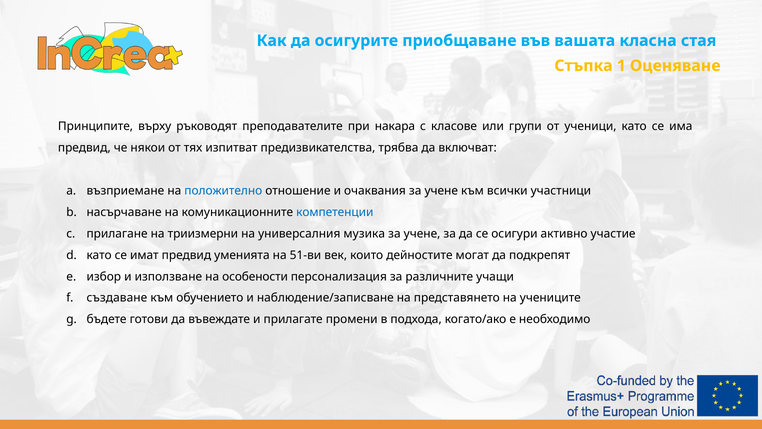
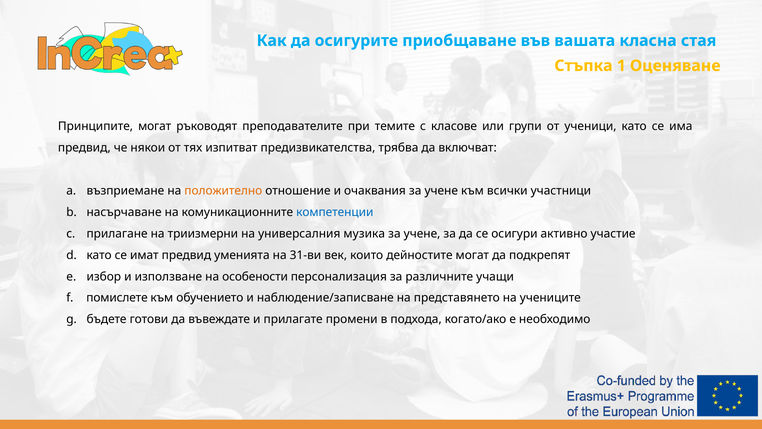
Принципите върху: върху -> могат (155, 126)
накара: накара -> темите (395, 126)
положително colour: blue -> orange (223, 191)
51-ви: 51-ви -> 31-ви (305, 255)
създаване: създаване -> помислете (117, 298)
